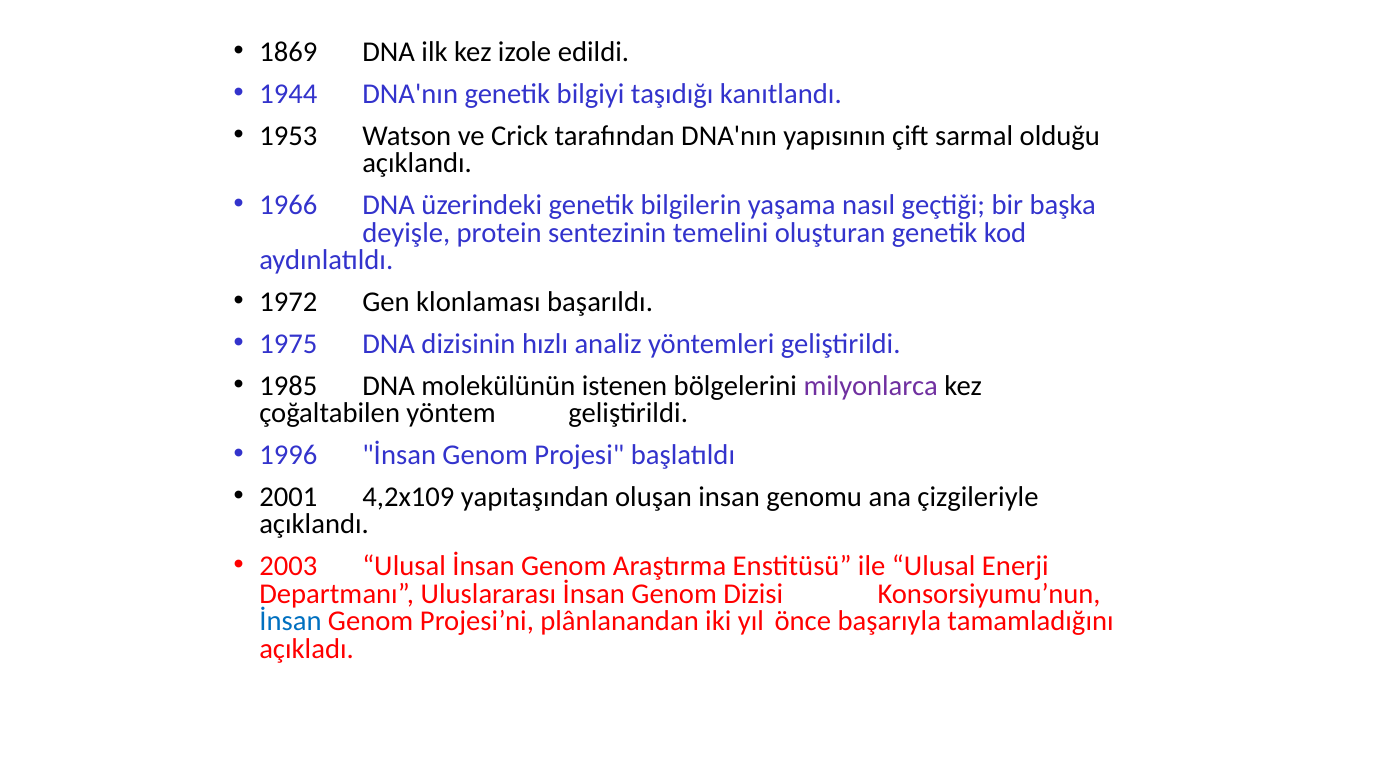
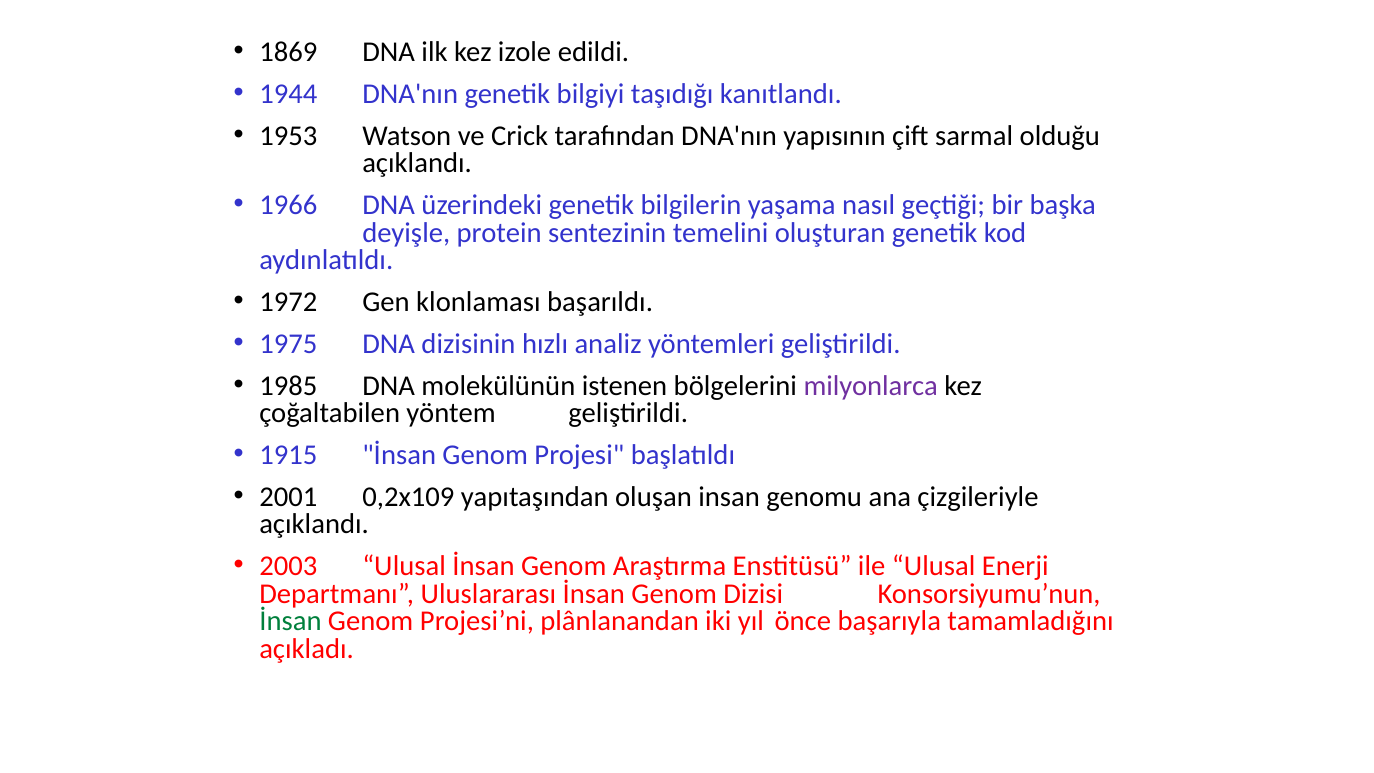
1996: 1996 -> 1915 (288, 455)
4,2x109: 4,2x109 -> 0,2x109 (408, 497)
İnsan colour: blue -> green (290, 621)
